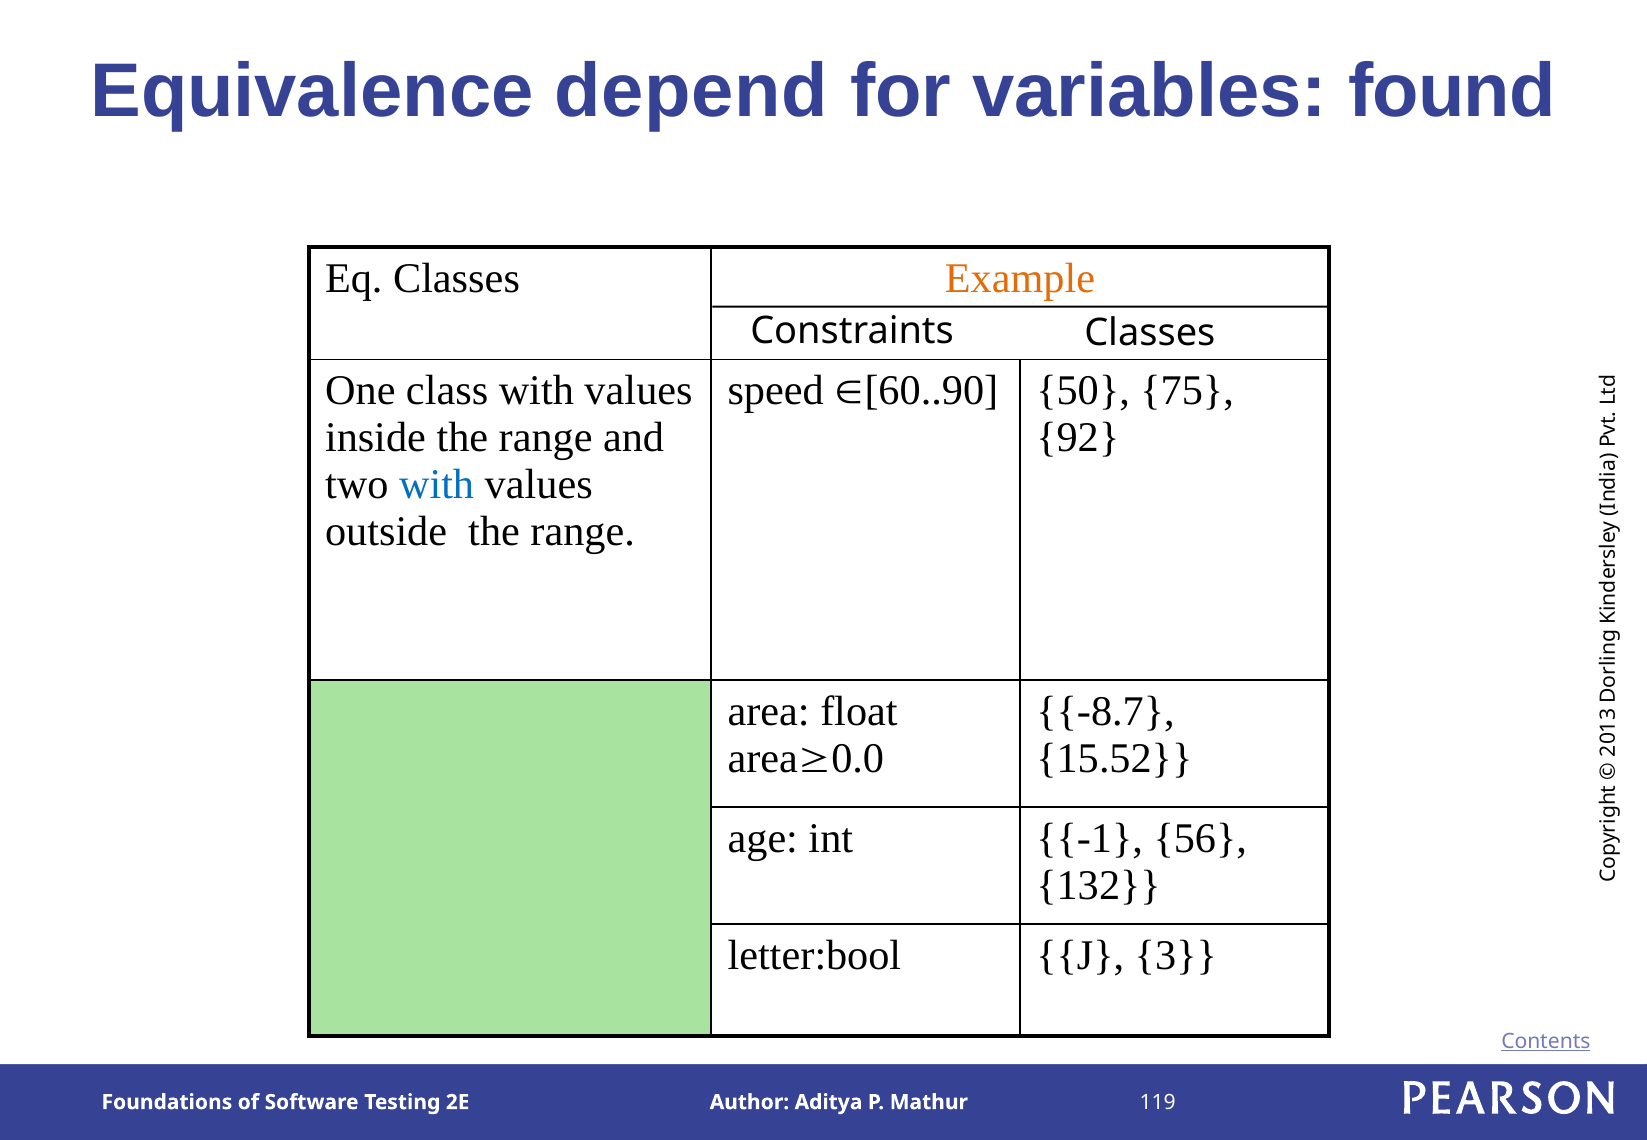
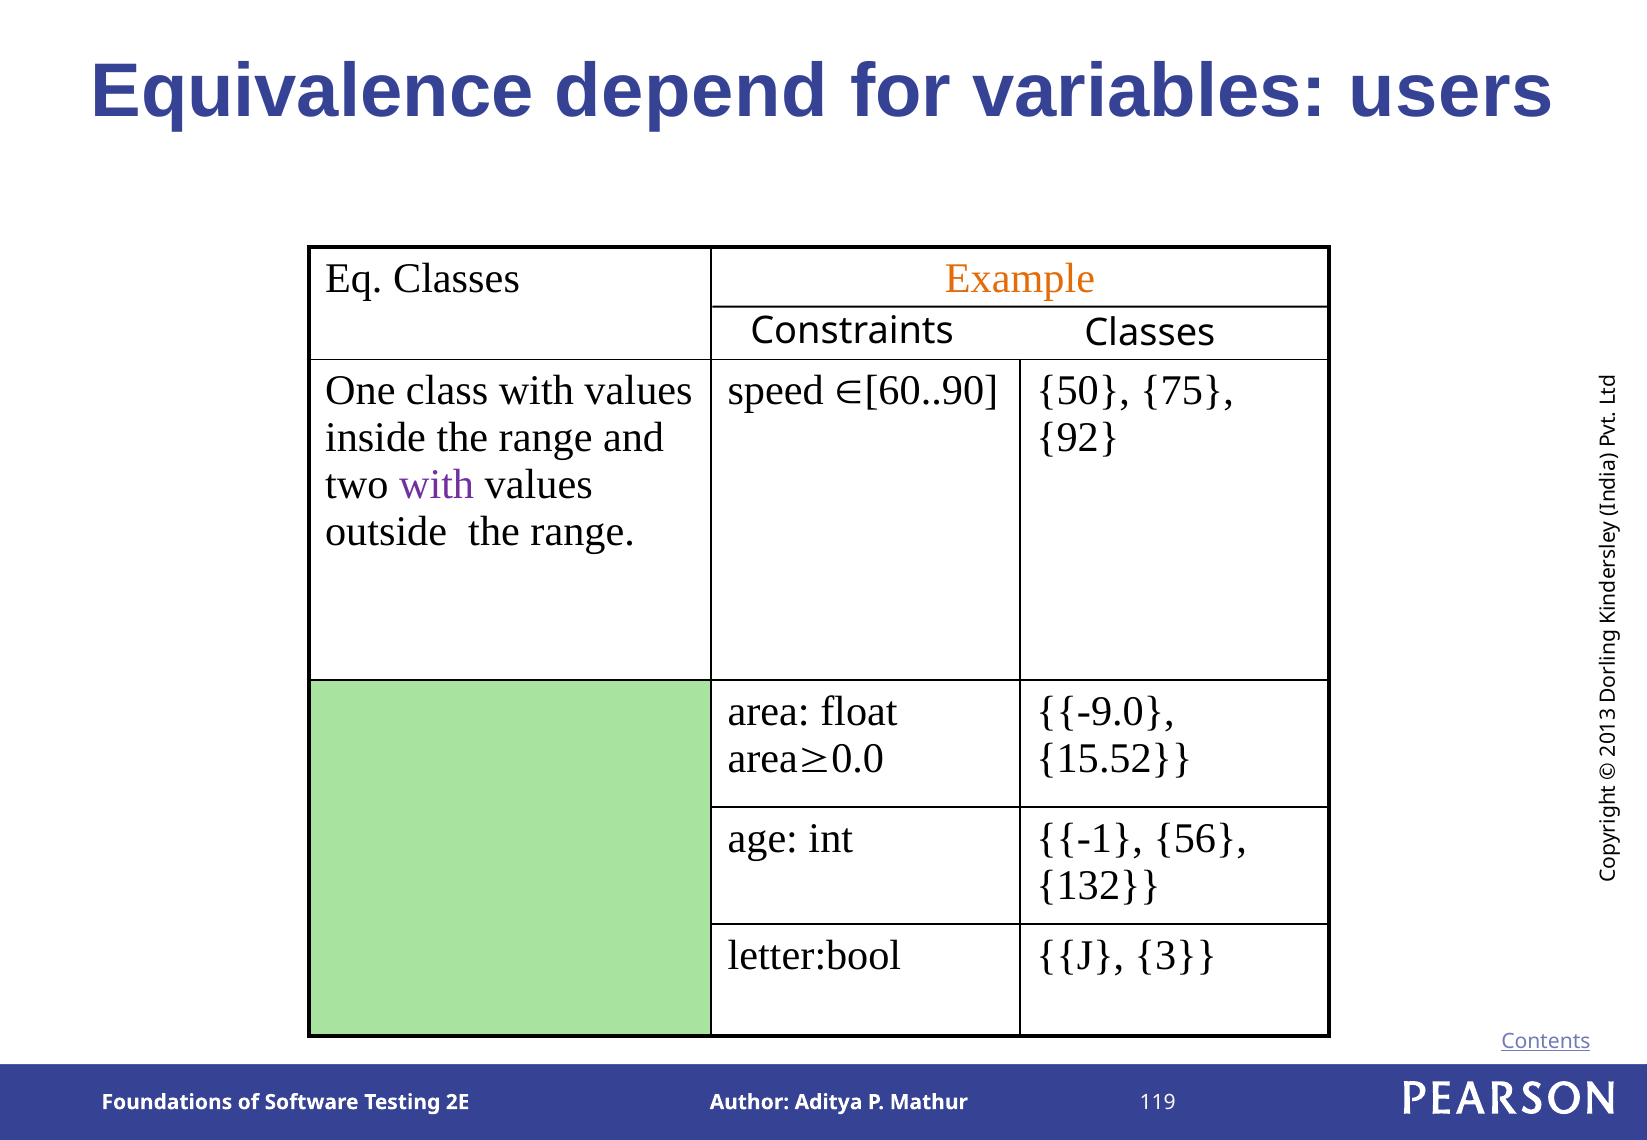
found: found -> users (1451, 91)
with colour: blue -> purple (437, 485)
-8.7: -8.7 -> -9.0 (1106, 712)
